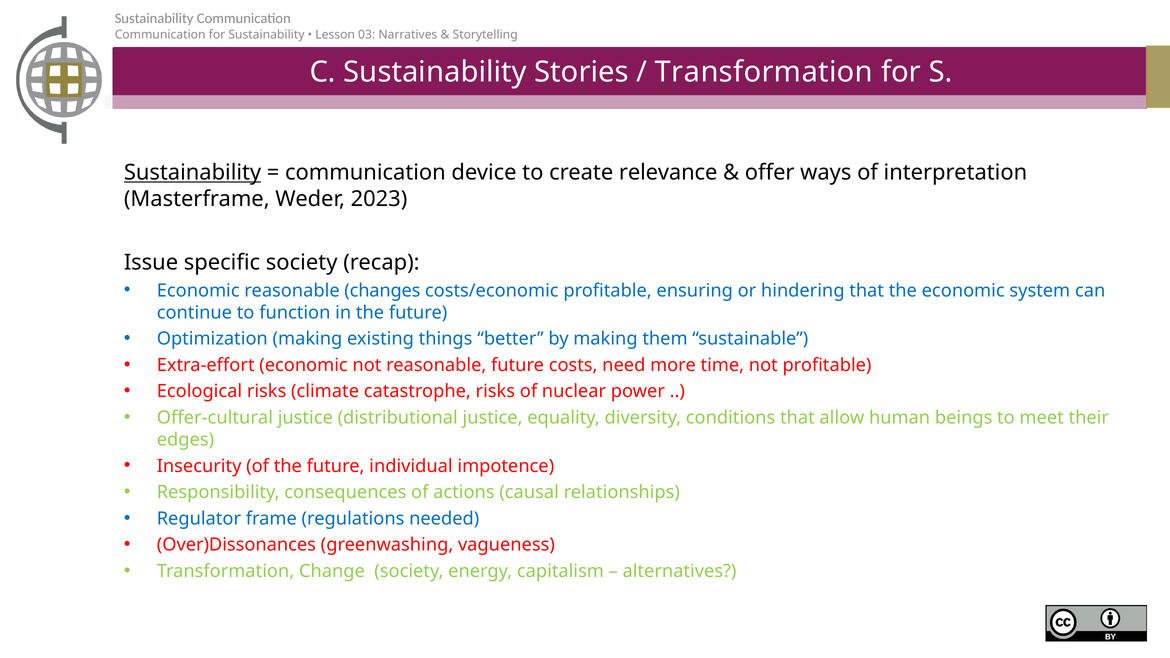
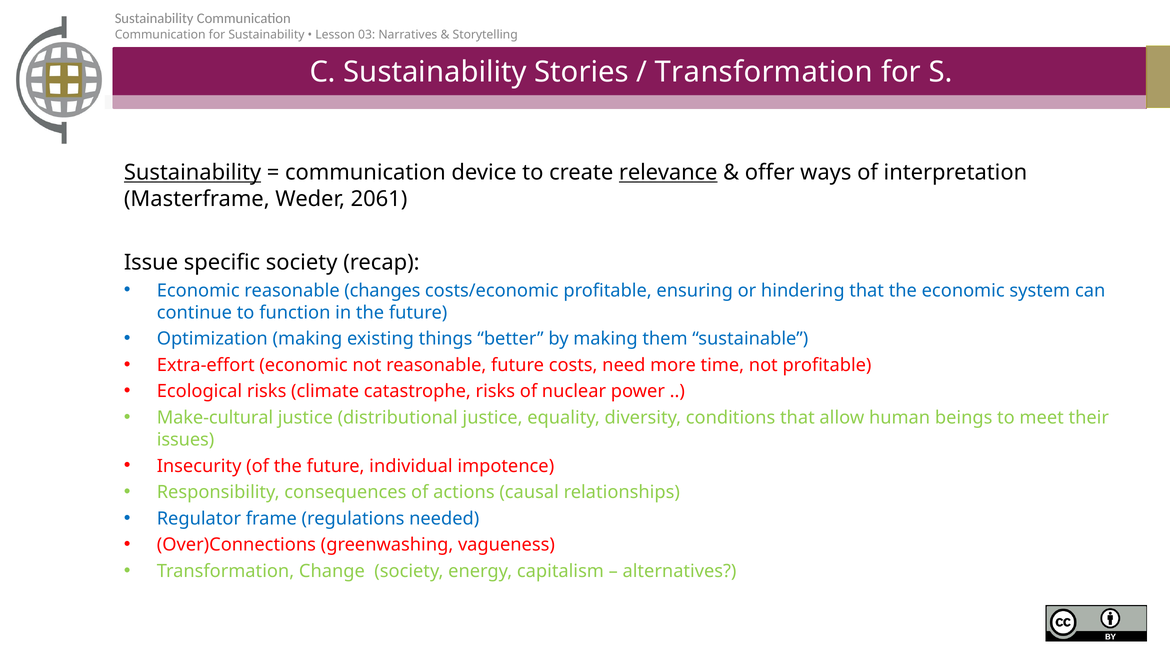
relevance underline: none -> present (668, 173)
2023: 2023 -> 2061 (379, 199)
Offer-cultural: Offer-cultural -> Make-cultural (215, 418)
edges: edges -> issues (186, 440)
Over)Dissonances: Over)Dissonances -> Over)Connections (236, 545)
